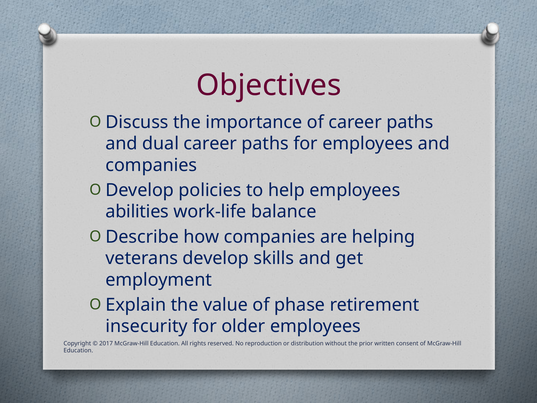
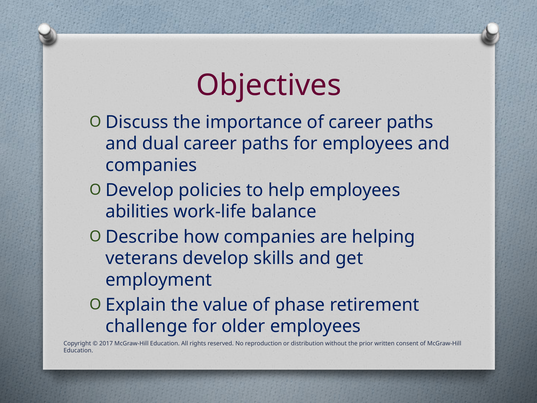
insecurity: insecurity -> challenge (147, 326)
